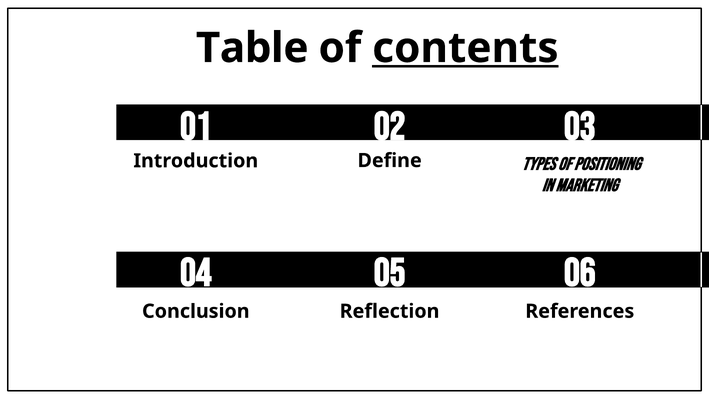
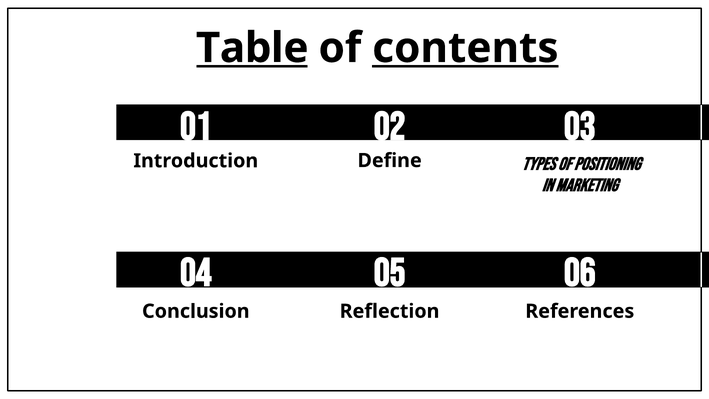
Table underline: none -> present (252, 48)
